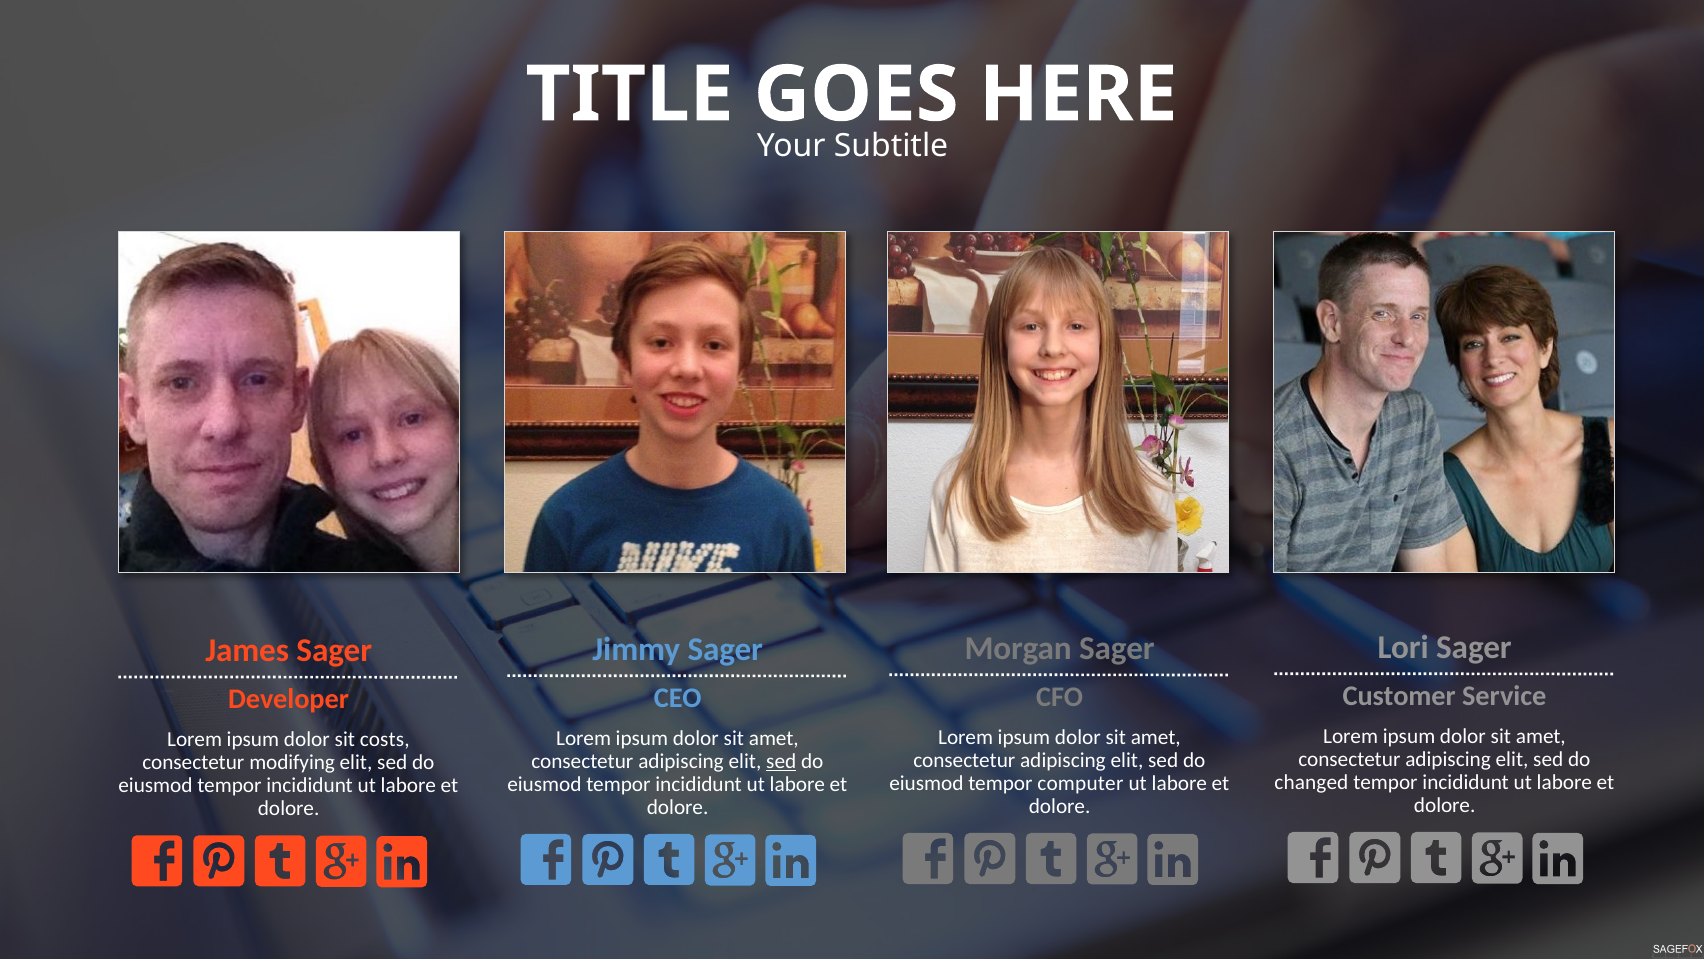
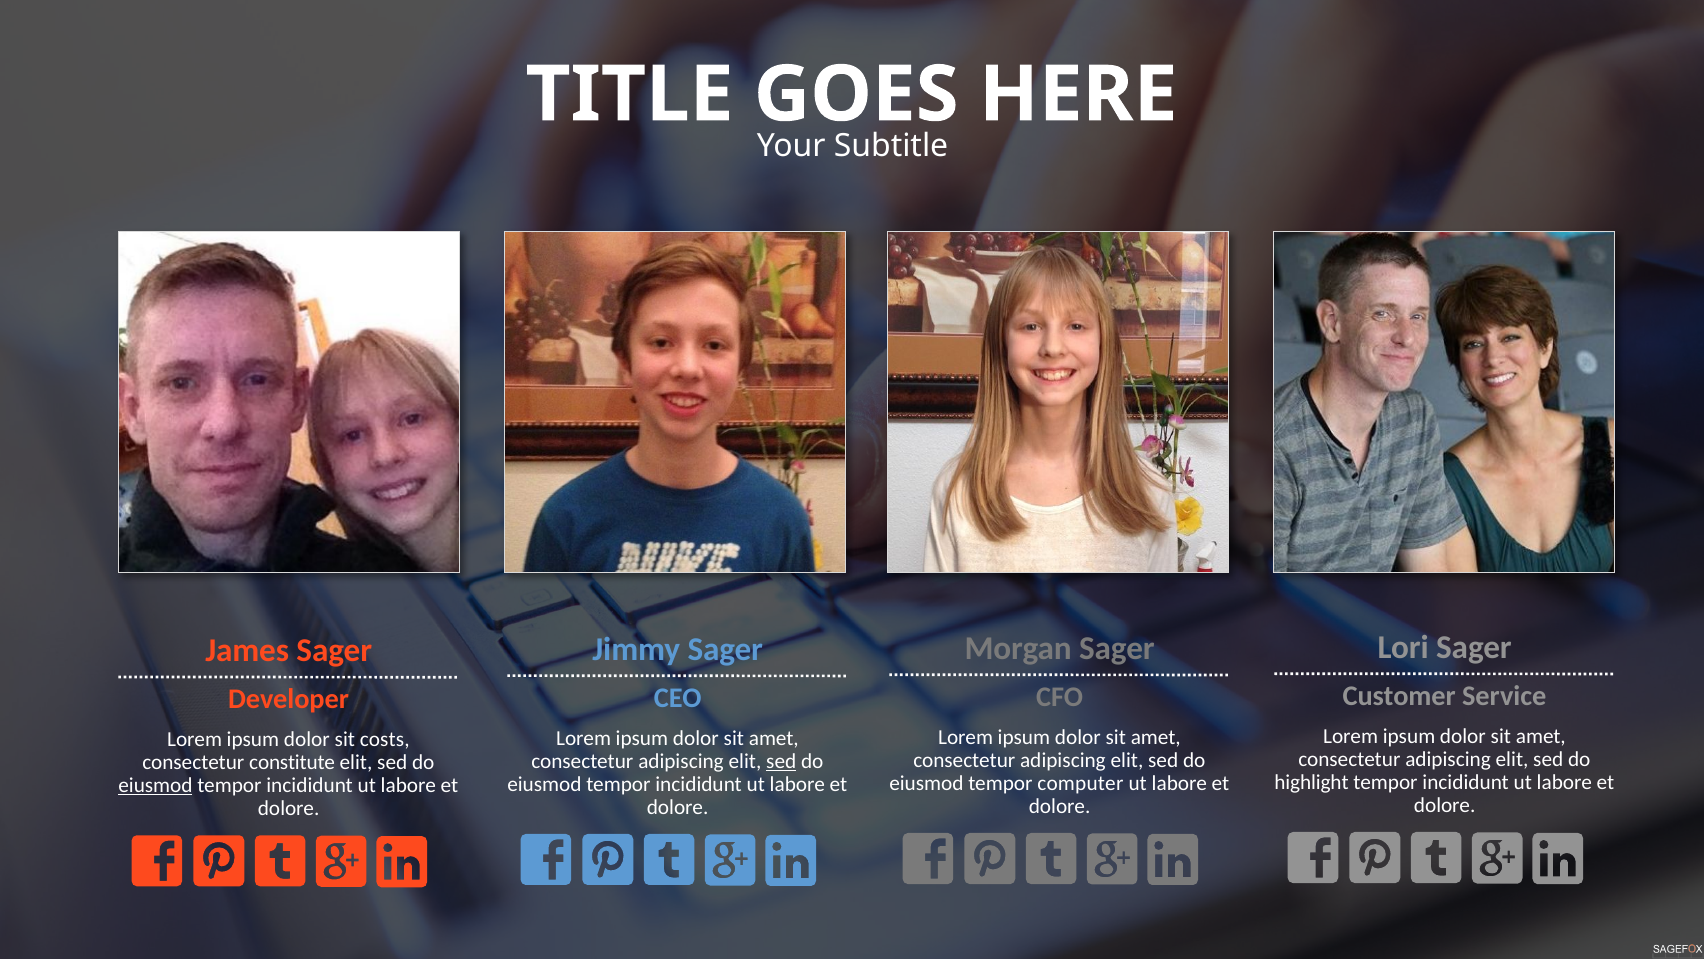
modifying: modifying -> constitute (292, 762)
changed: changed -> highlight (1312, 782)
eiusmod underline: none -> present (155, 785)
